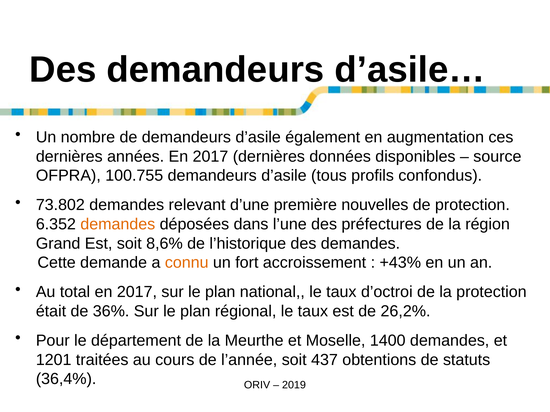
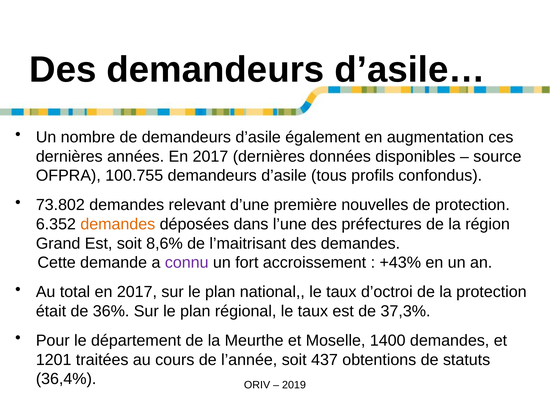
l’historique: l’historique -> l’maitrisant (248, 244)
connu colour: orange -> purple (187, 263)
26,2%: 26,2% -> 37,3% (406, 312)
